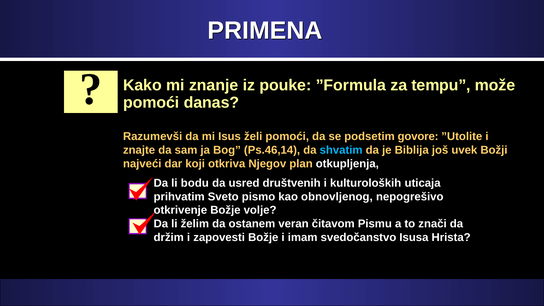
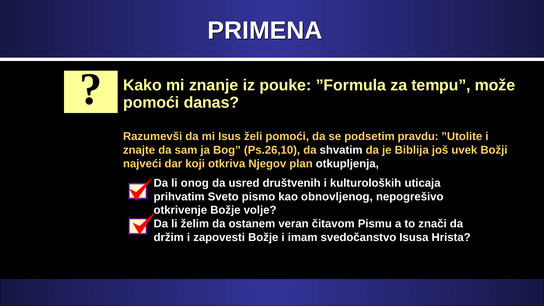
govore: govore -> pravdu (418, 137)
Ps.46,14: Ps.46,14 -> Ps.26,10 (272, 150)
shvatim colour: light blue -> white (341, 150)
bodu: bodu -> onog (195, 183)
